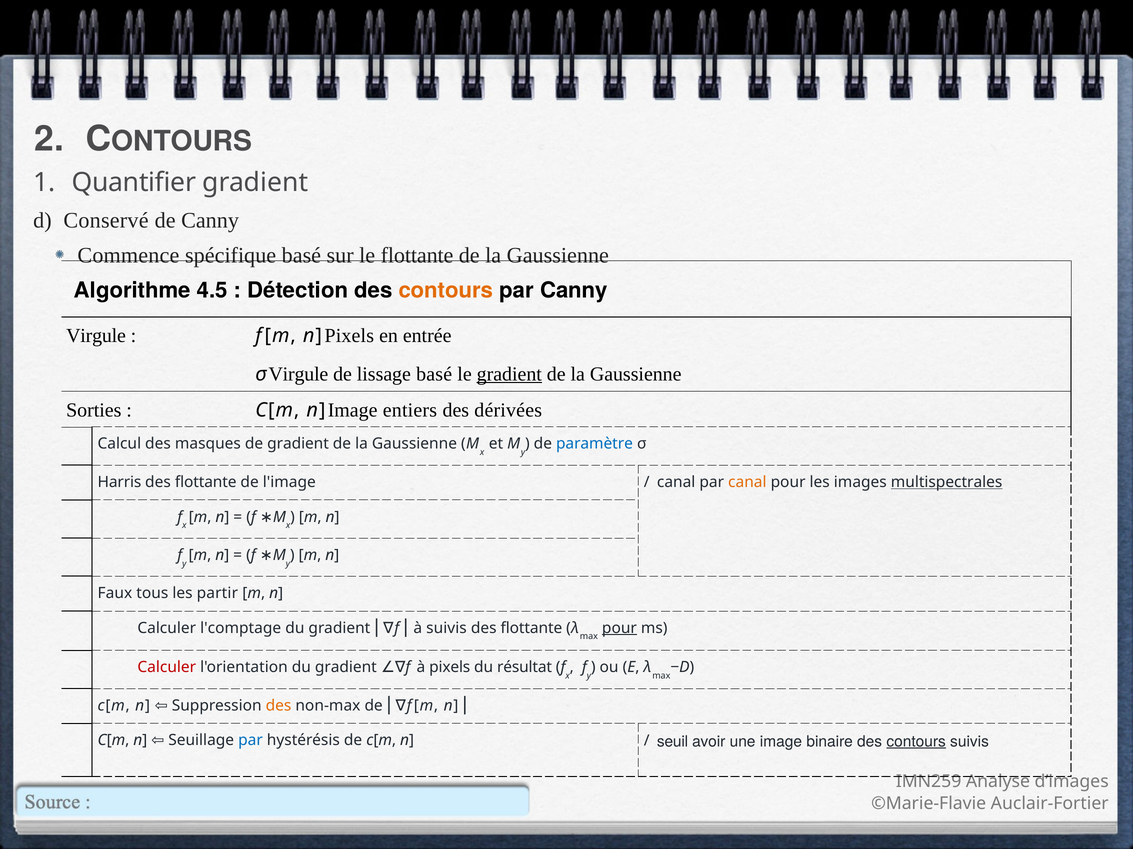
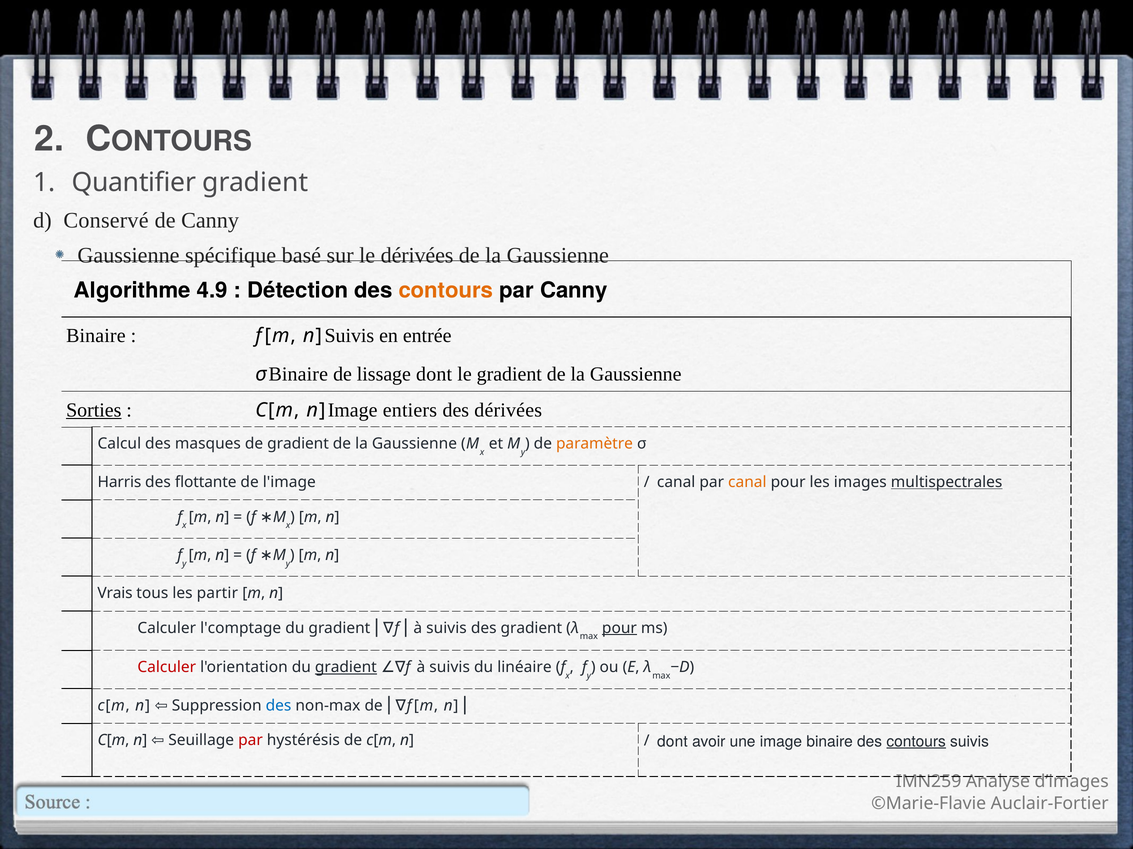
Commence: Commence -> Gaussienne (128, 256)
le flottante: flottante -> dérivées (417, 256)
4.5: 4.5 -> 4.9 (212, 291)
Virgule: Virgule -> Binaire (96, 336)
n Pixels: Pixels -> Suivis (349, 336)
σ Virgule: Virgule -> Binaire (298, 374)
lissage basé: basé -> dont (434, 374)
gradient underline: present -> none (509, 374)
Sorties underline: none -> present (94, 410)
paramètre colour: blue -> orange (594, 444)
Faux: Faux -> Vrais (115, 594)
flottante: flottante -> gradient (531, 629)
gradient underline: none -> present (346, 668)
f à pixels: pixels -> suivis (450, 668)
résultat: résultat -> linéaire (524, 668)
des colour: orange -> blue (279, 706)
par colour: blue -> red (250, 741)
seuil: seuil -> dont (672, 742)
